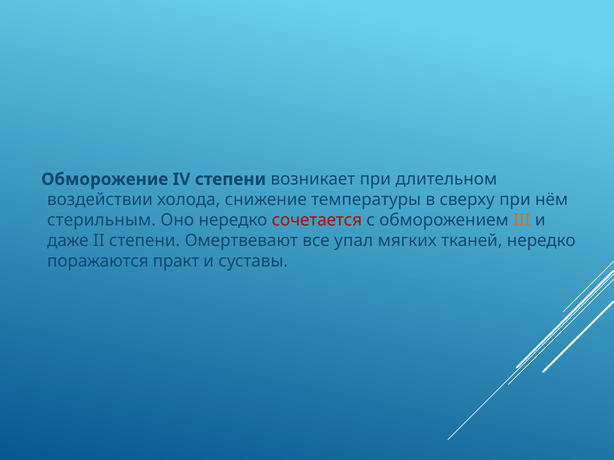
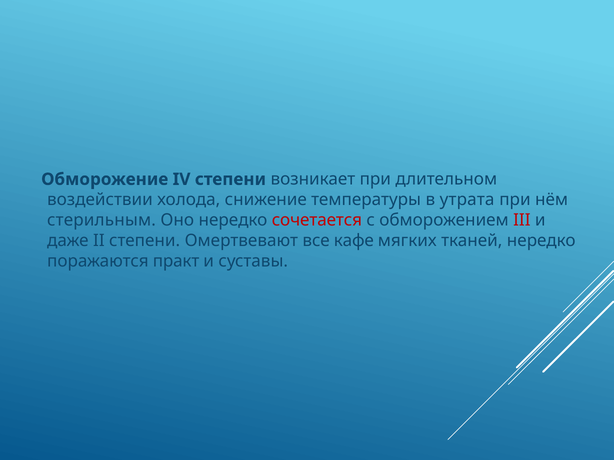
сверху: сверху -> утрата (467, 200)
III colour: orange -> red (522, 220)
упал: упал -> кафе (354, 241)
